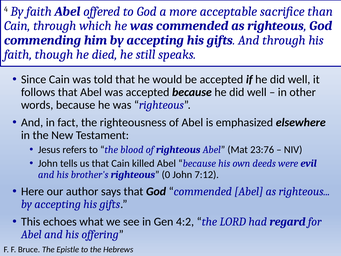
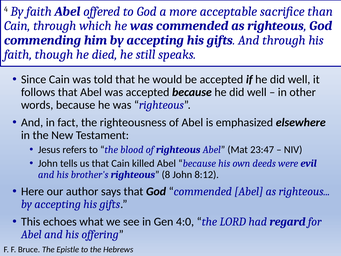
23:76: 23:76 -> 23:47 (262, 150)
0: 0 -> 8 (166, 174)
7:12: 7:12 -> 8:12 (207, 174)
4:2: 4:2 -> 4:0 (185, 221)
